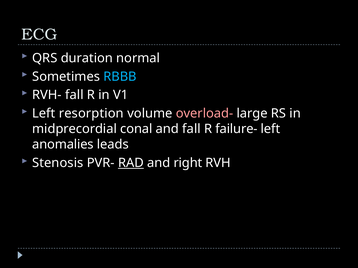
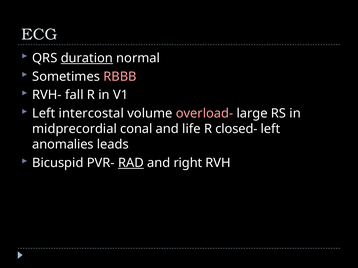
duration underline: none -> present (87, 58)
RBBB colour: light blue -> pink (120, 77)
resorption: resorption -> intercostal (91, 114)
and fall: fall -> life (191, 129)
failure-: failure- -> closed- (236, 129)
Stenosis: Stenosis -> Bicuspid (58, 163)
